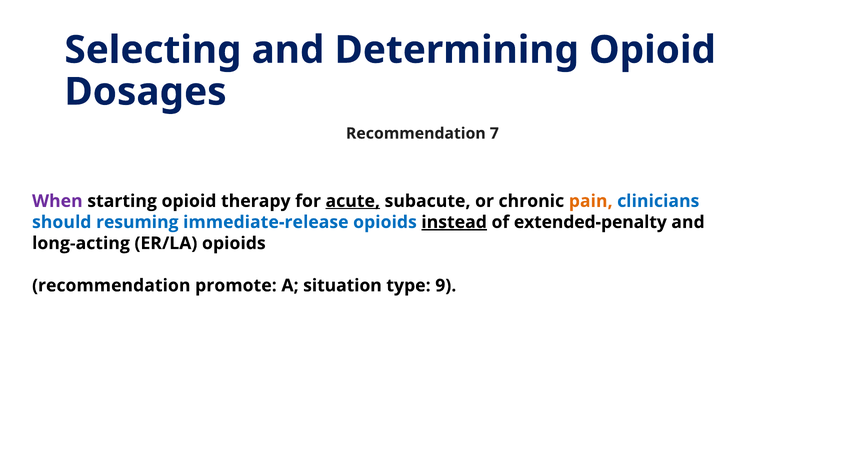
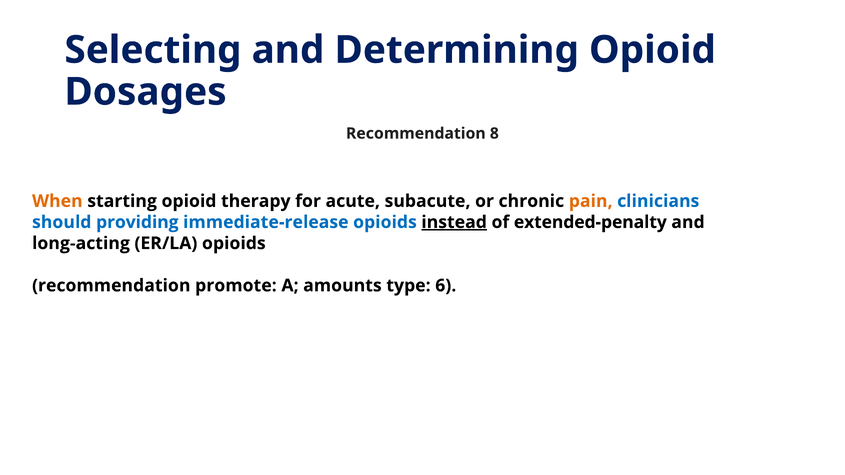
7: 7 -> 8 (494, 134)
When colour: purple -> orange (57, 201)
acute underline: present -> none (353, 201)
resuming: resuming -> providing (137, 222)
situation: situation -> amounts (342, 286)
9: 9 -> 6 (446, 286)
